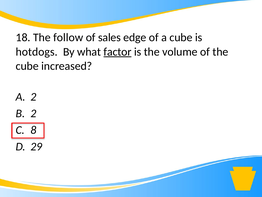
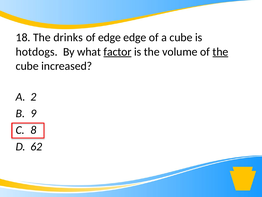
follow: follow -> drinks (68, 37)
of sales: sales -> edge (109, 37)
the underline: none -> present (220, 52)
2: 2 -> 9 (33, 113)
29: 29 -> 62 (36, 146)
